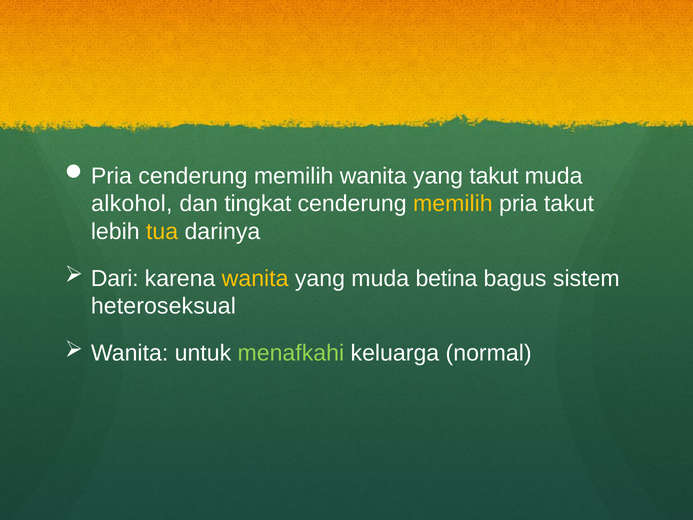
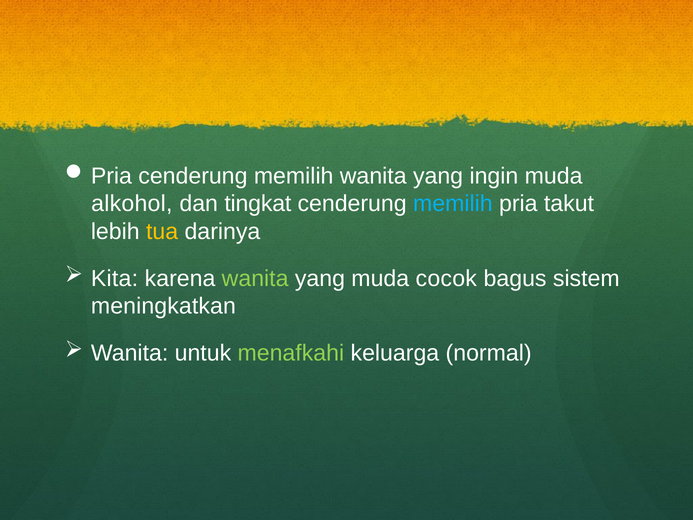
yang takut: takut -> ingin (494, 176)
memilih colour: yellow -> light blue (453, 204)
Dari: Dari -> Kita (114, 278)
wanita colour: yellow -> light green (255, 278)
betina: betina -> cocok (446, 278)
heteroseksual: heteroseksual -> meningkatkan (163, 306)
